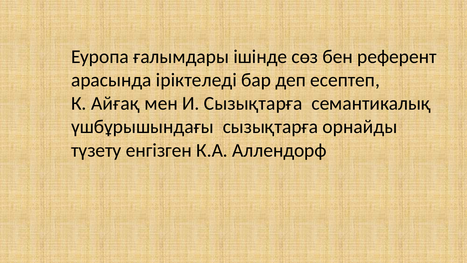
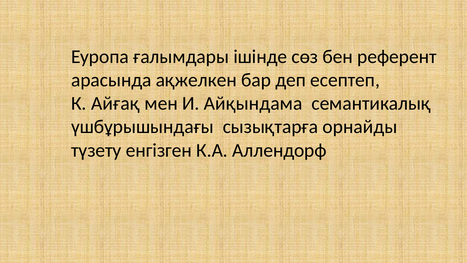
іріктеледі: іріктеледі -> ақжелкен (196, 80)
И Сызықтарға: Сызықтарға -> Айқындама (253, 103)
